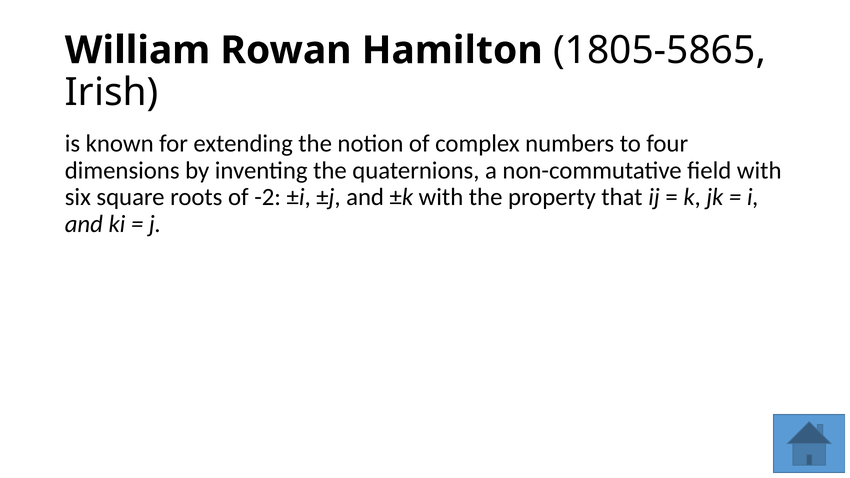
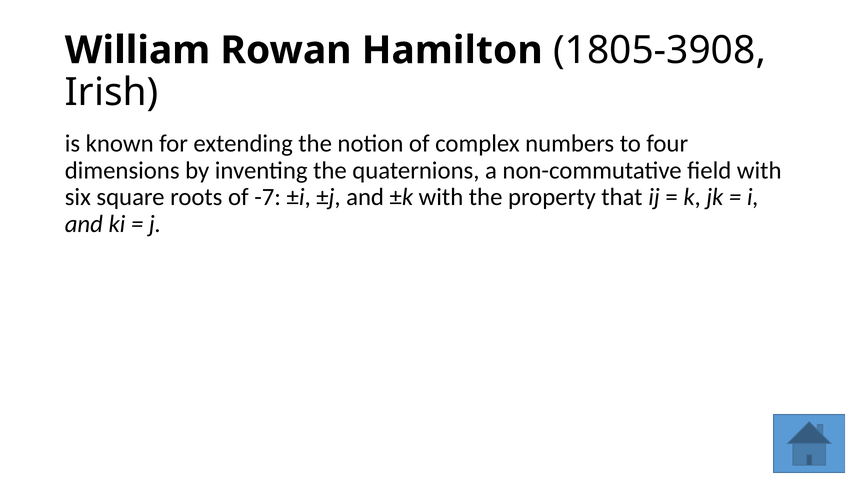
1805-5865: 1805-5865 -> 1805-3908 (660, 50)
-2: -2 -> -7 (268, 197)
